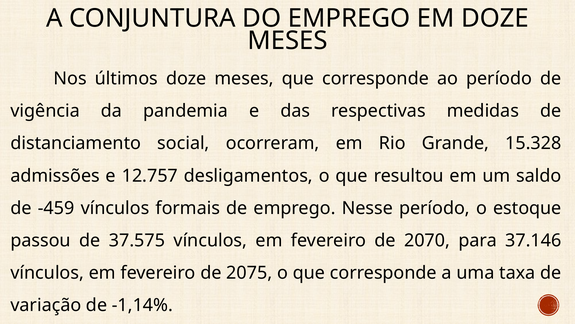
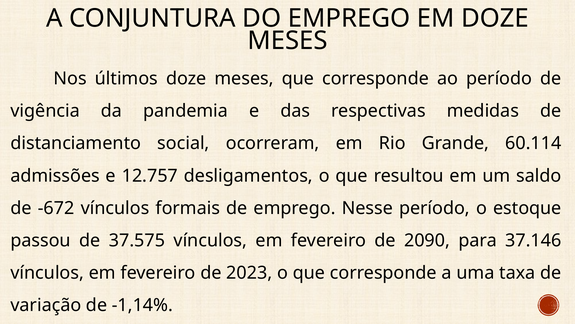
15.328: 15.328 -> 60.114 (533, 143)
-459: -459 -> -672 (56, 208)
2070: 2070 -> 2090 (427, 240)
2075: 2075 -> 2023 (249, 272)
